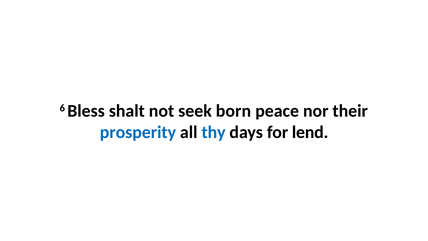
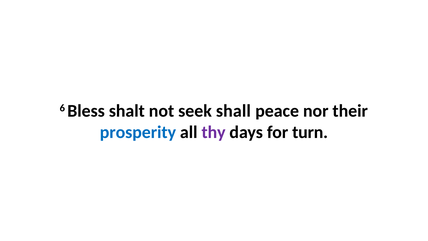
born: born -> shall (233, 111)
thy colour: blue -> purple (214, 132)
lend: lend -> turn (310, 132)
